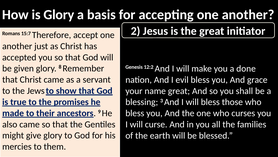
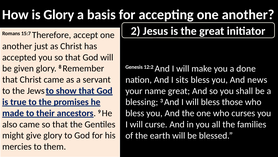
evil: evil -> sits (182, 79)
grace: grace -> news (257, 79)
